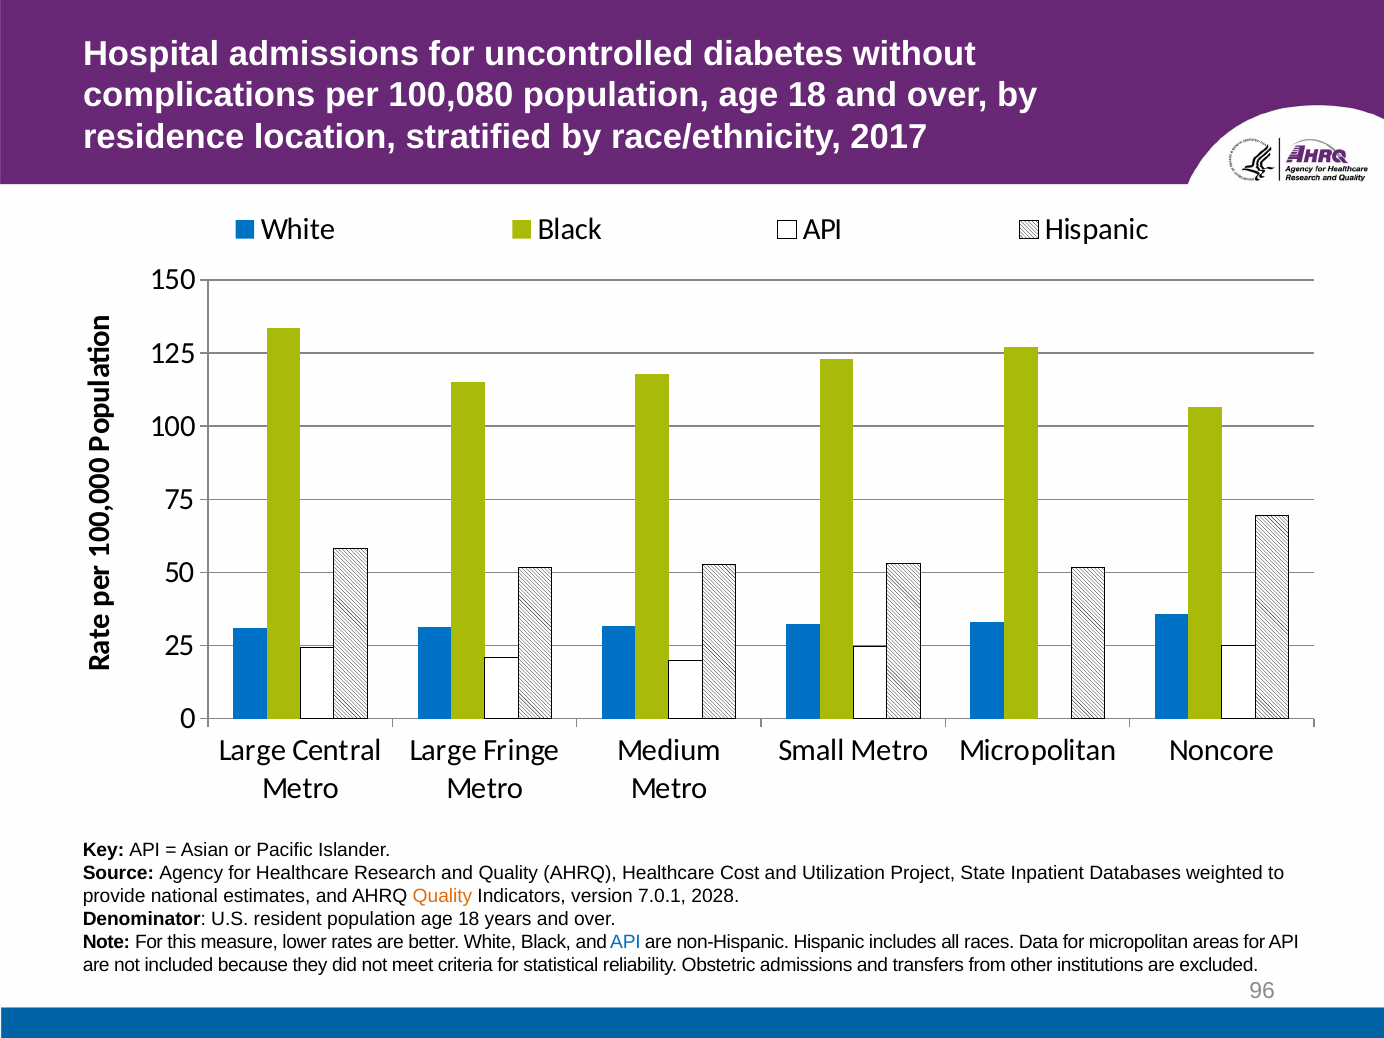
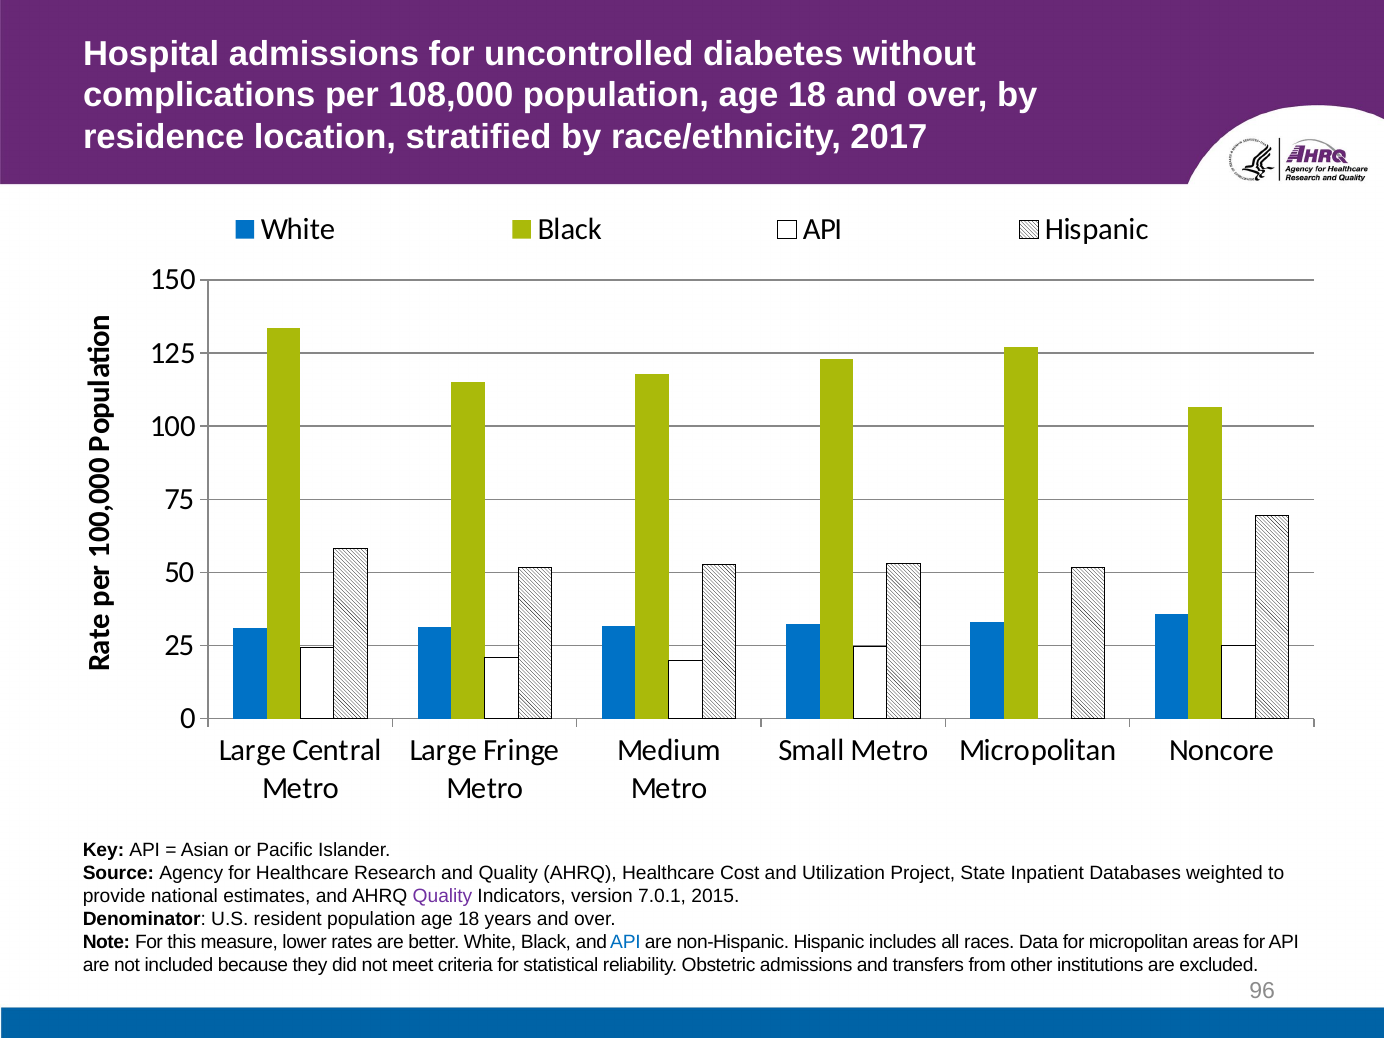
100,080: 100,080 -> 108,000 (451, 95)
Quality colour: orange -> purple (443, 896)
2028: 2028 -> 2015 (715, 896)
